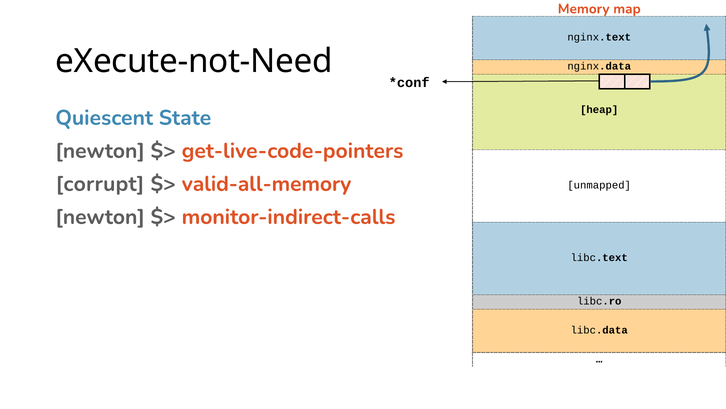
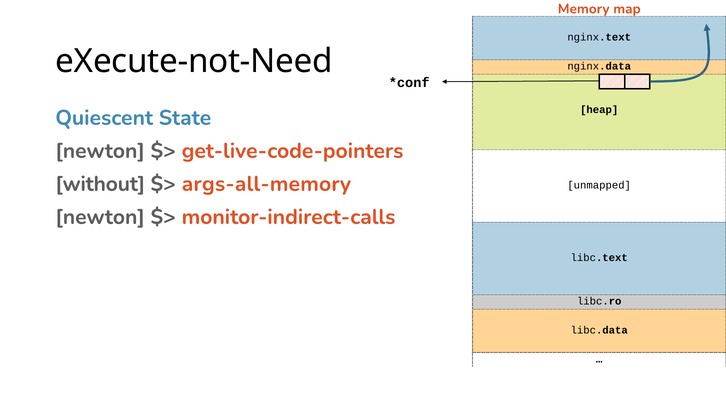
corrupt: corrupt -> without (100, 184)
valid-all-memory: valid-all-memory -> args-all-memory (266, 184)
